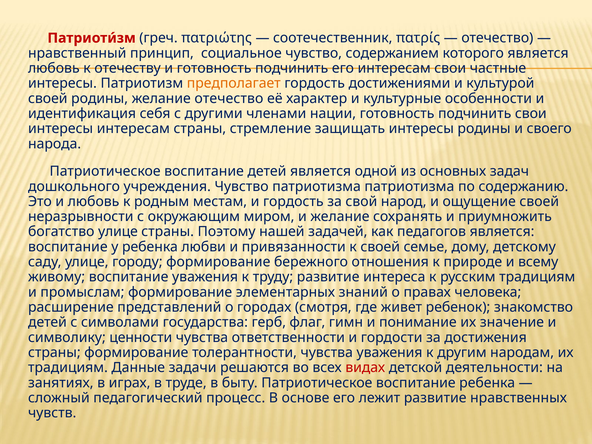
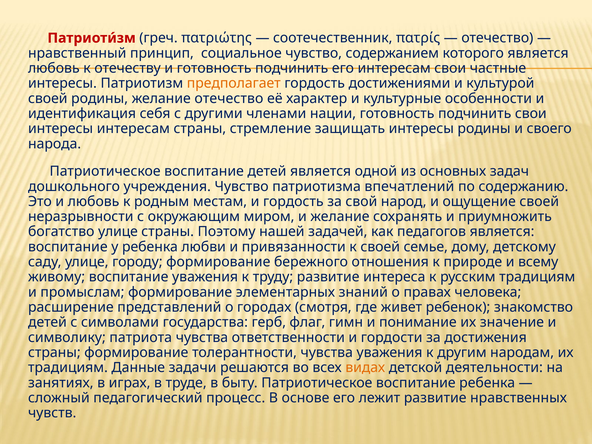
патриотизма патриотизма: патриотизма -> впечатлений (409, 186)
ценности: ценности -> патриота (141, 337)
видах colour: red -> orange (365, 368)
